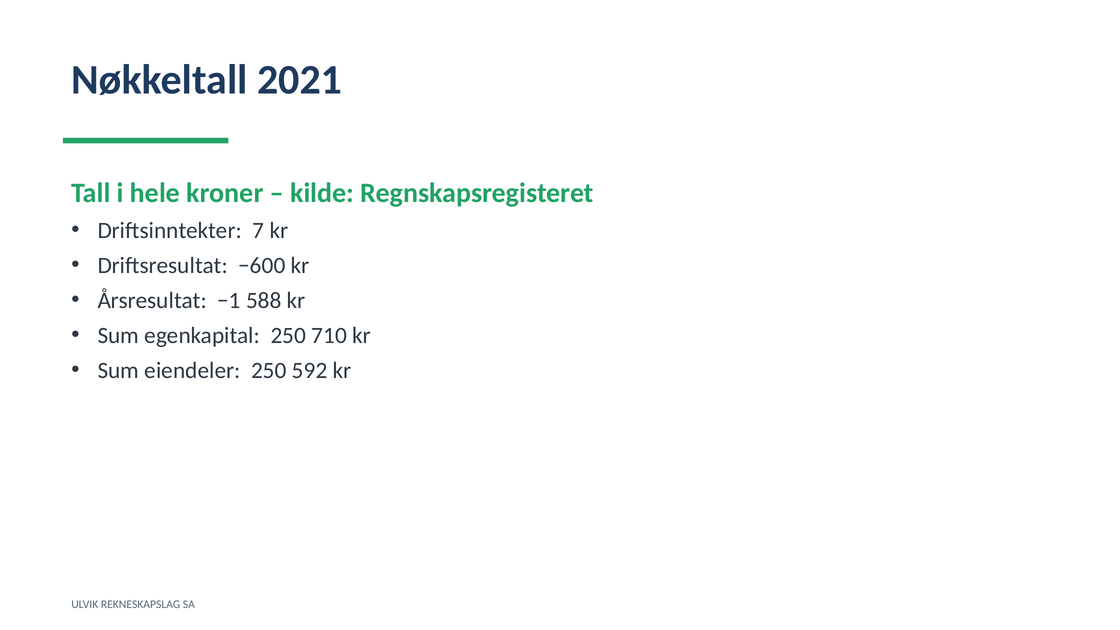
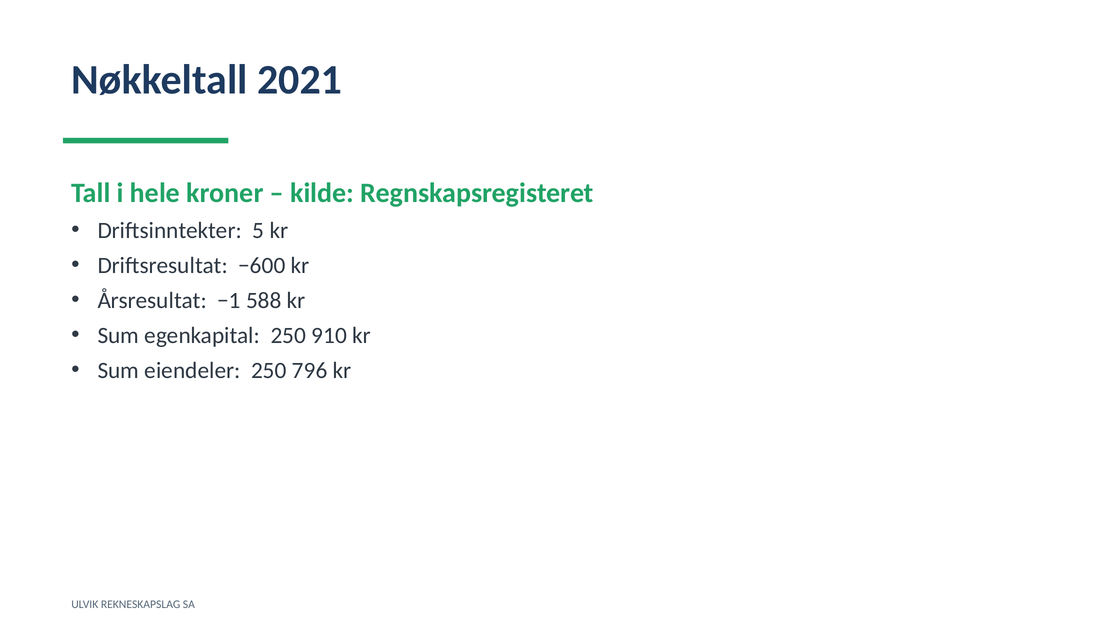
7: 7 -> 5 (258, 230)
710: 710 -> 910 (329, 335)
592: 592 -> 796 (310, 370)
